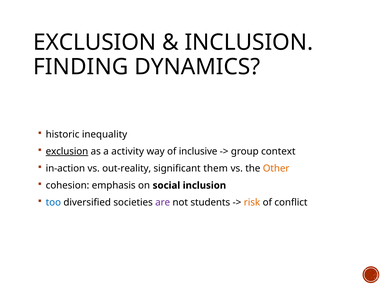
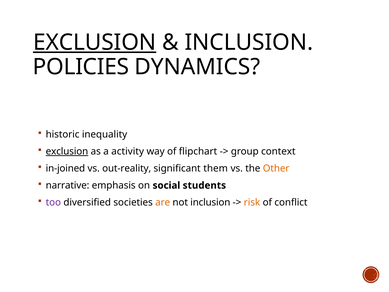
EXCLUSION underline: none -> present (95, 42)
FINDING: FINDING -> POLICIES (81, 67)
inclusive: inclusive -> flipchart (198, 151)
in-action: in-action -> in-joined (65, 168)
cohesion: cohesion -> narrative (68, 185)
social inclusion: inclusion -> students (204, 185)
too colour: blue -> purple (53, 202)
are colour: purple -> orange (163, 202)
not students: students -> inclusion (210, 202)
